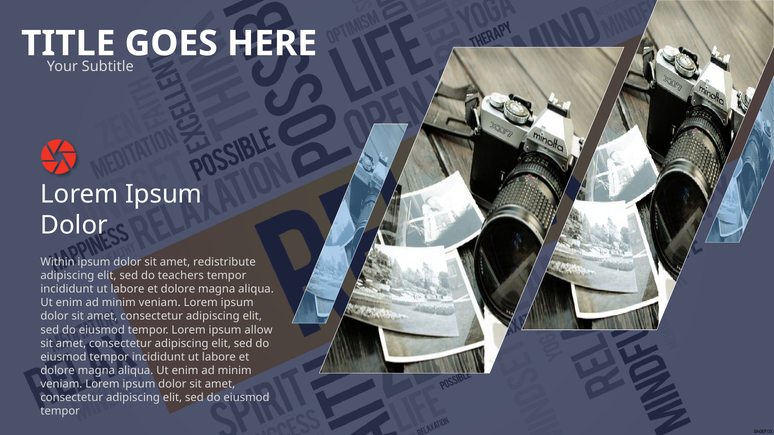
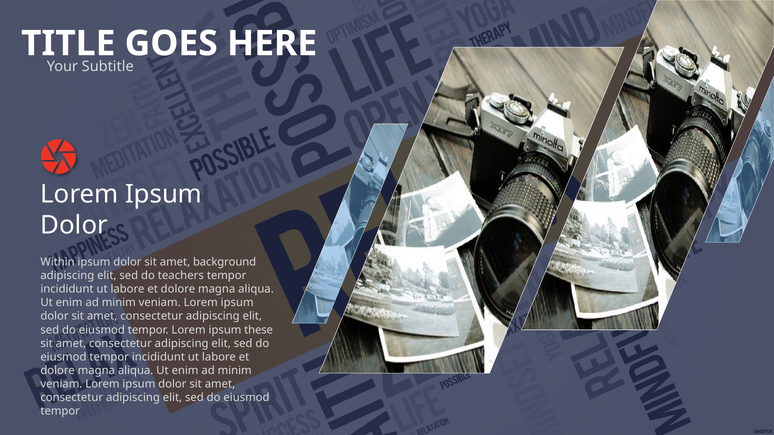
redistribute: redistribute -> background (225, 262)
allow: allow -> these (259, 330)
